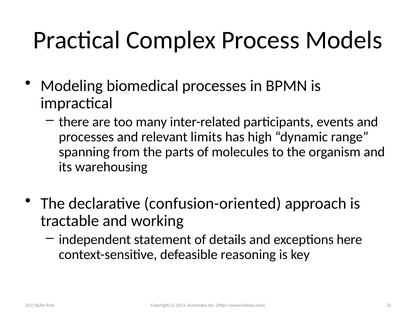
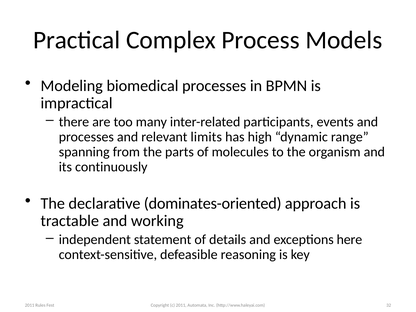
warehousing: warehousing -> continuously (111, 167)
confusion-oriented: confusion-oriented -> dominates-oriented (213, 203)
